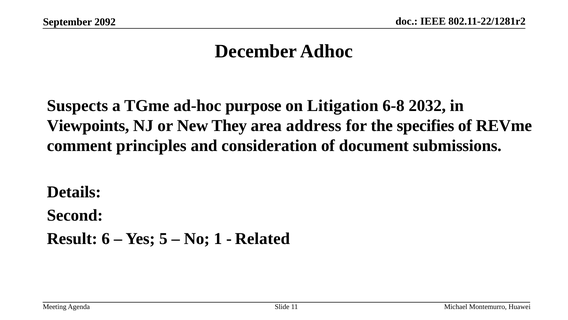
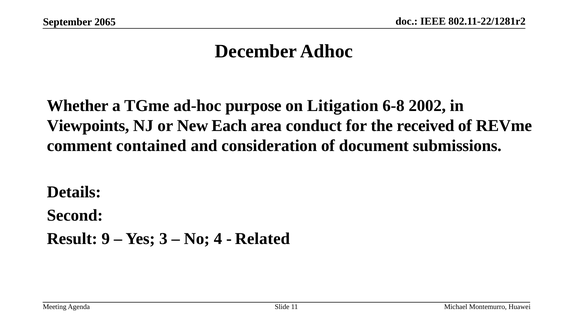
2092: 2092 -> 2065 (105, 22)
Suspects: Suspects -> Whether (78, 106)
2032: 2032 -> 2002 (427, 106)
They: They -> Each (229, 125)
address: address -> conduct (314, 125)
specifies: specifies -> received (426, 125)
principles: principles -> contained (151, 145)
6: 6 -> 9 (106, 238)
5: 5 -> 3 (163, 238)
1: 1 -> 4 (218, 238)
